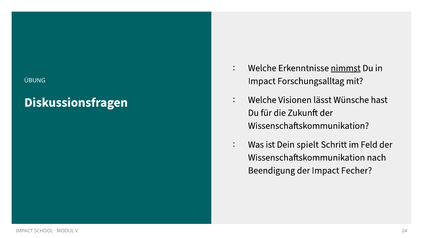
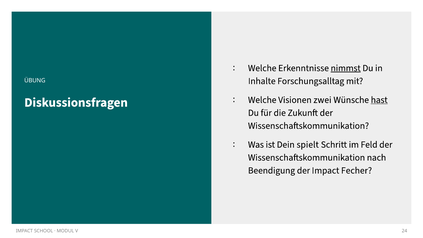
Impact: Impact -> Inhalte (262, 81)
lässt: lässt -> zwei (322, 100)
hast underline: none -> present (379, 100)
